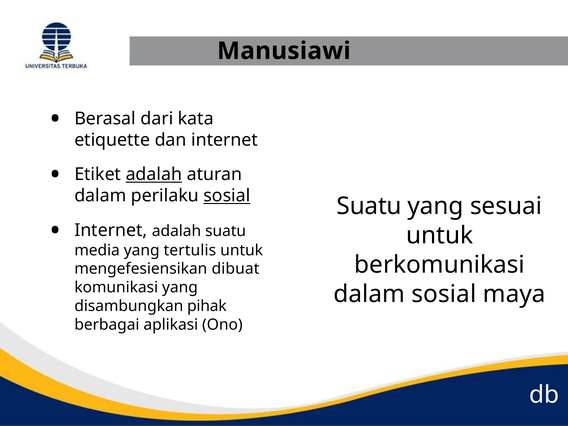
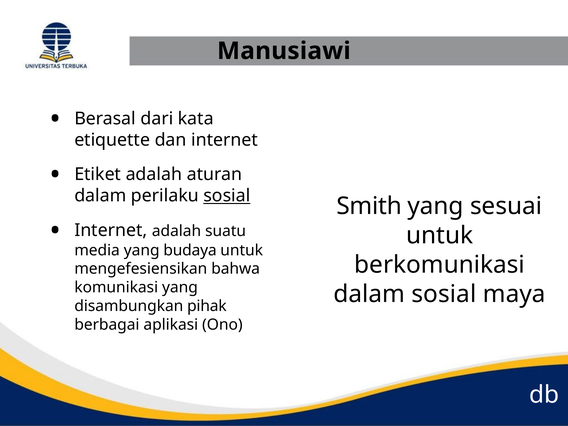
adalah underline: present -> none (154, 174)
Suatu: Suatu -> Smith (369, 206)
tertulis: tertulis -> budaya (190, 250)
dibuat: dibuat -> bahwa (236, 269)
